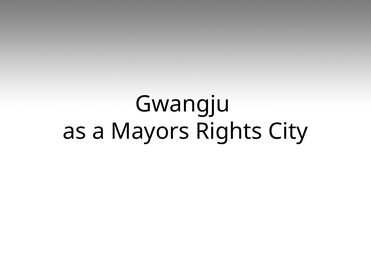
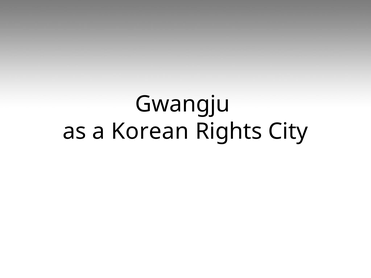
Mayors: Mayors -> Korean (150, 131)
